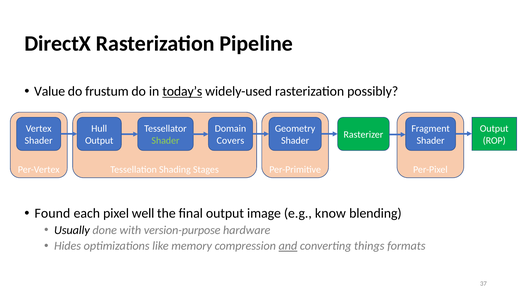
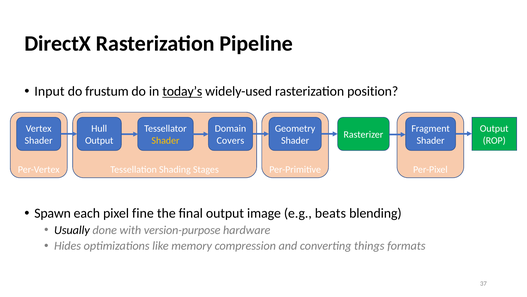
Value: Value -> Input (49, 91)
possibly: possibly -> position (373, 91)
Shader colour: light green -> yellow (165, 140)
Found: Found -> Spawn (53, 213)
well: well -> fine (143, 213)
know: know -> beats (330, 213)
and underline: present -> none (288, 245)
